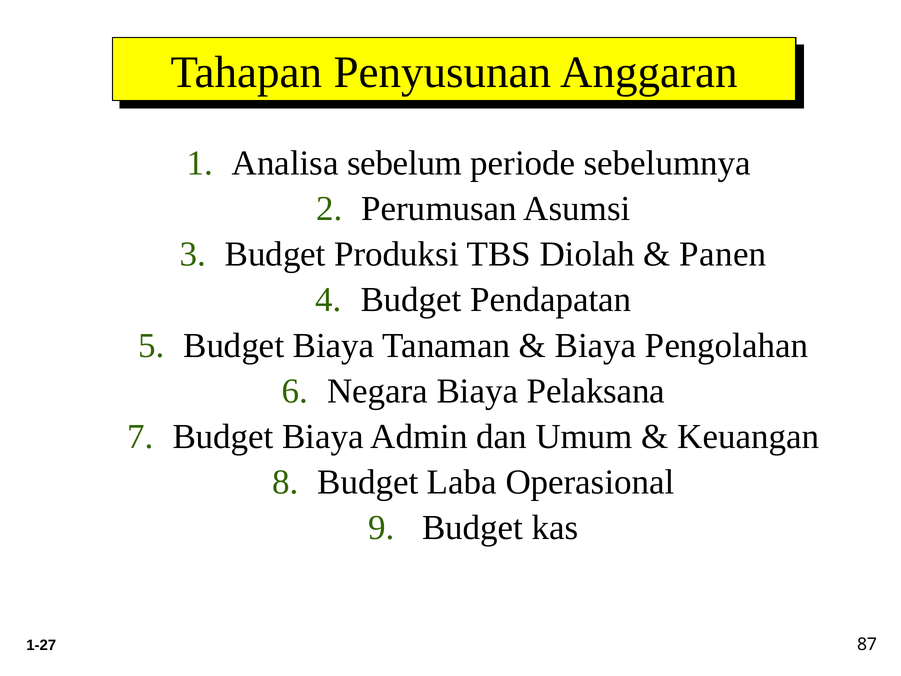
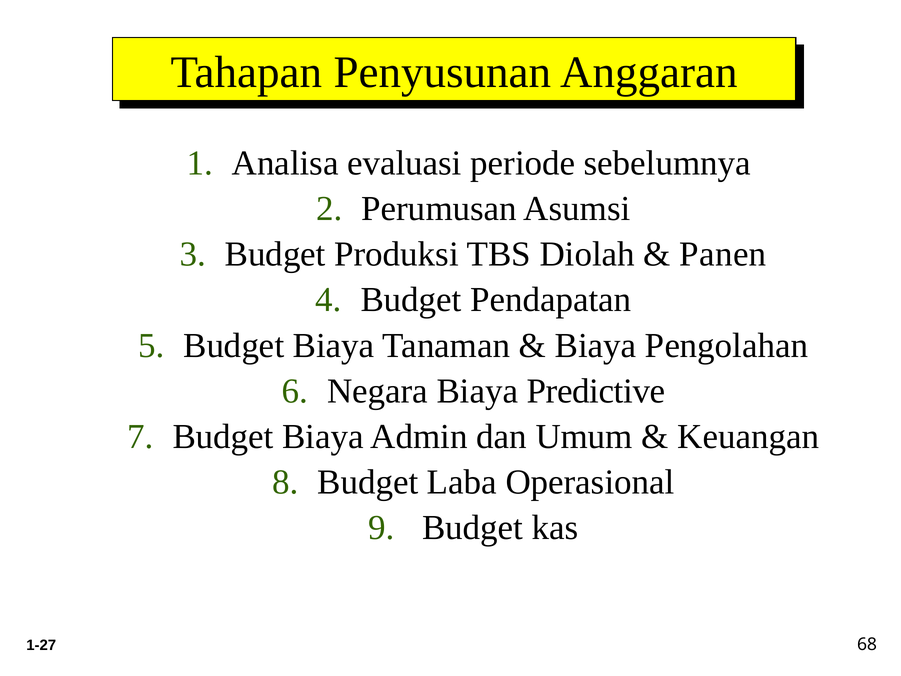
sebelum: sebelum -> evaluasi (404, 163)
Pelaksana: Pelaksana -> Predictive (596, 391)
87: 87 -> 68 (867, 644)
